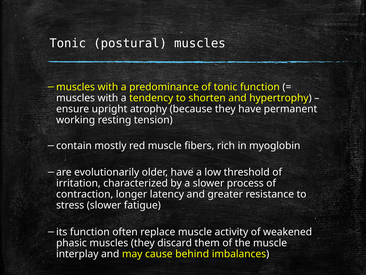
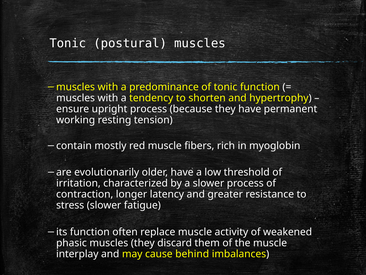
upright atrophy: atrophy -> process (149, 109)
